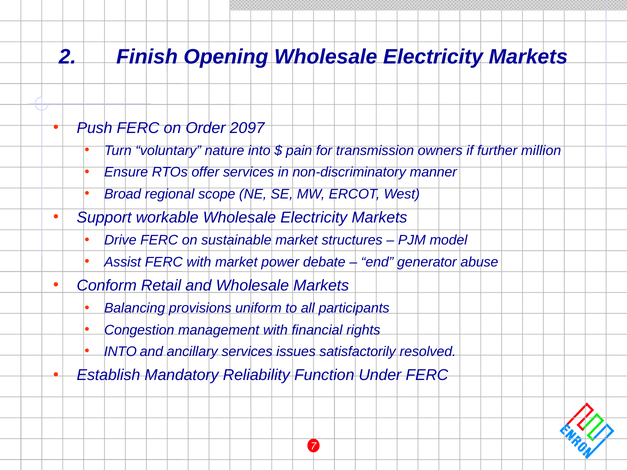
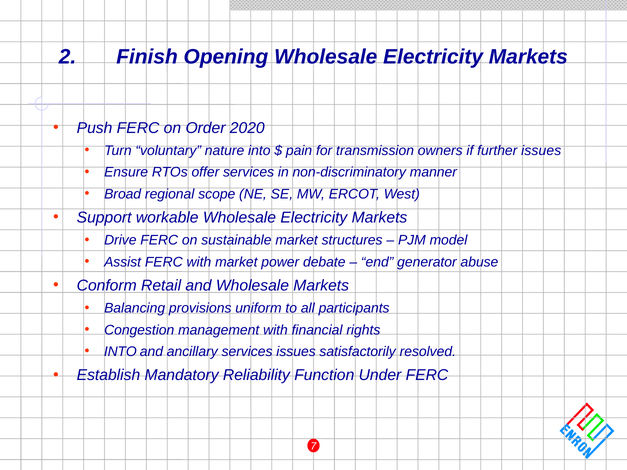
2097: 2097 -> 2020 (247, 128)
further million: million -> issues (541, 151)
